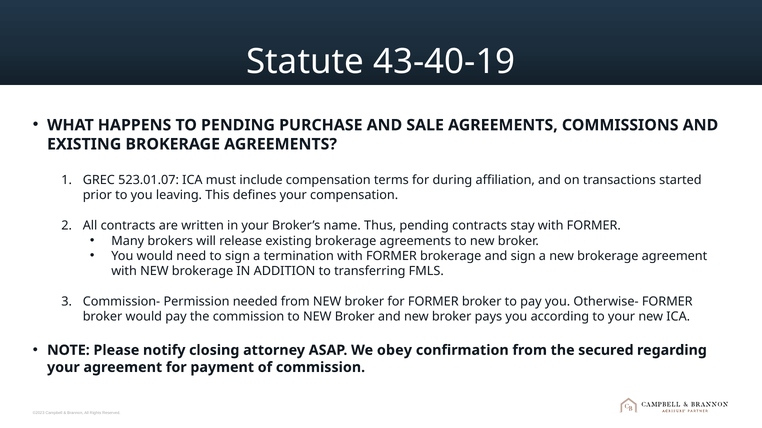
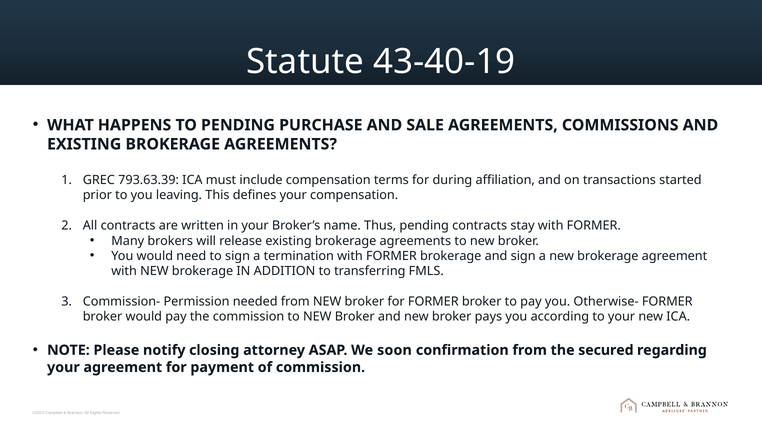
523.01.07: 523.01.07 -> 793.63.39 (149, 180)
obey: obey -> soon (394, 351)
